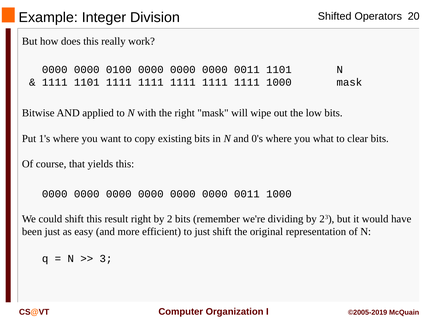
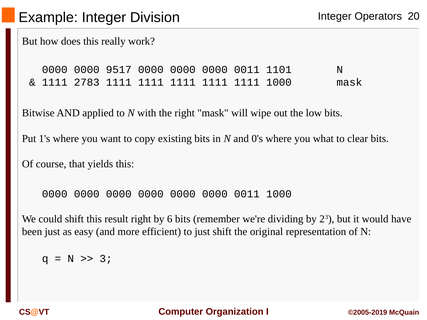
Shifted: Shifted -> Integer (335, 16)
0100: 0100 -> 9517 (119, 70)
1111 1101: 1101 -> 2783 (87, 83)
2: 2 -> 6 (170, 219)
